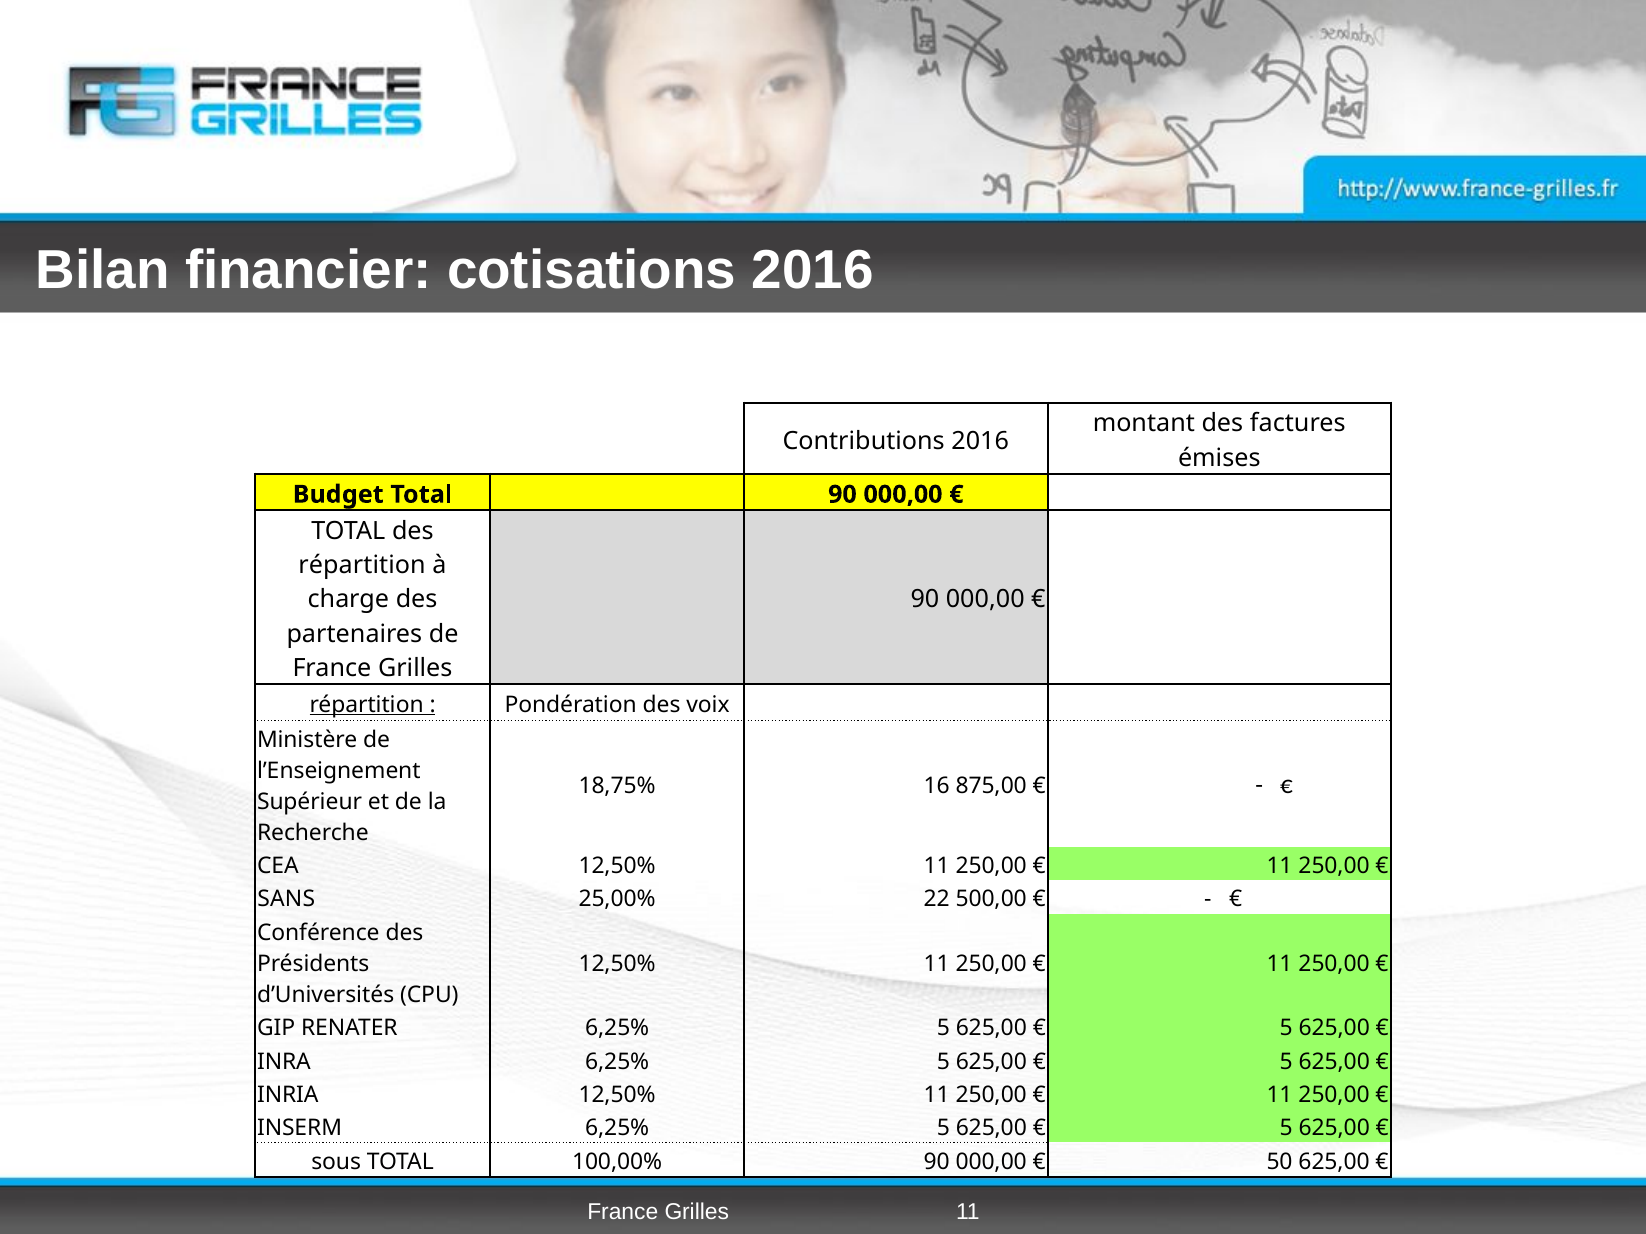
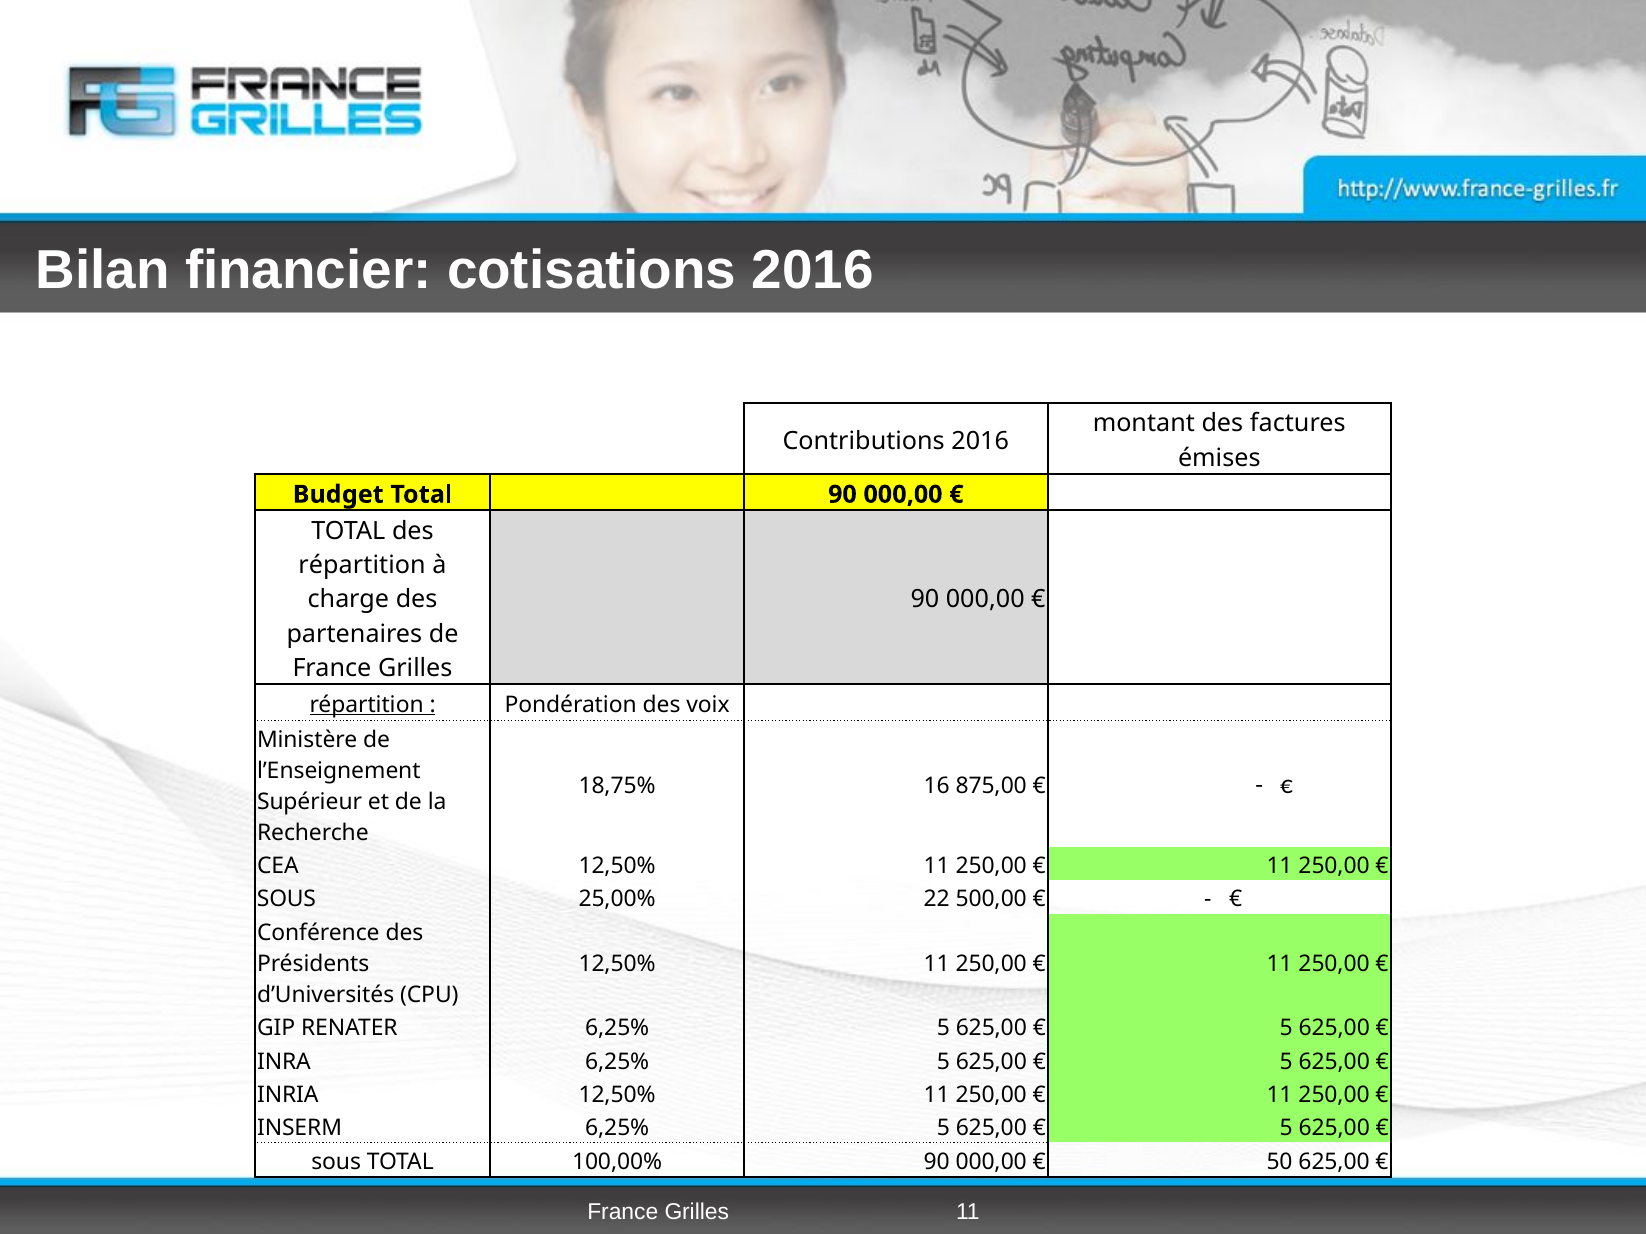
SANS: SANS -> SOUS (286, 900)
